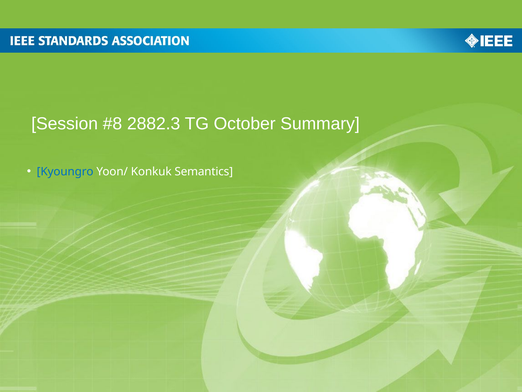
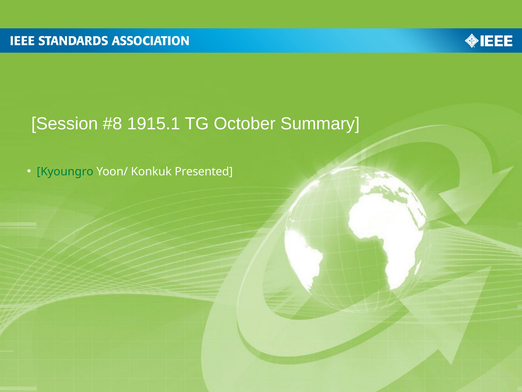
2882.3: 2882.3 -> 1915.1 (154, 123)
Kyoungro colour: blue -> green (65, 171)
Semantics: Semantics -> Presented (204, 171)
